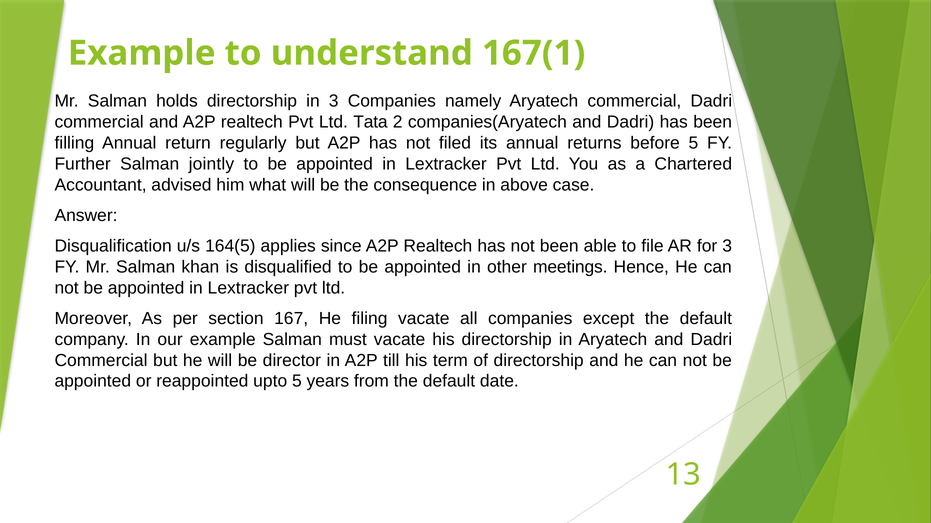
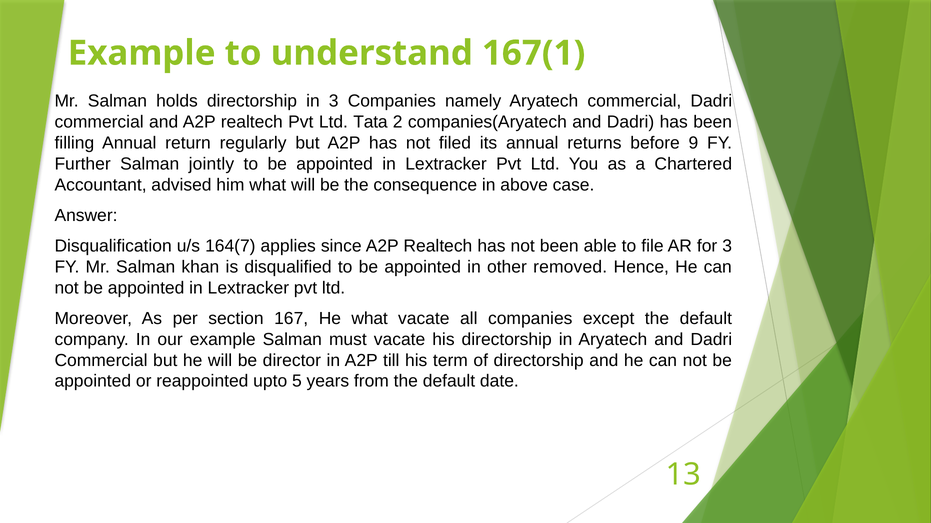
before 5: 5 -> 9 (693, 143)
164(5: 164(5 -> 164(7 (230, 246)
meetings: meetings -> removed (570, 267)
He filing: filing -> what (370, 319)
